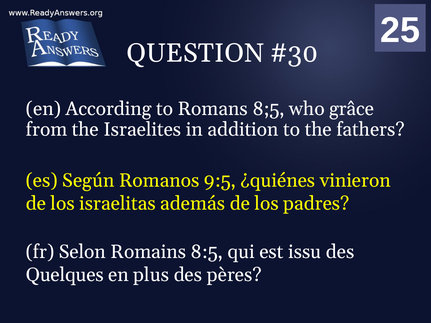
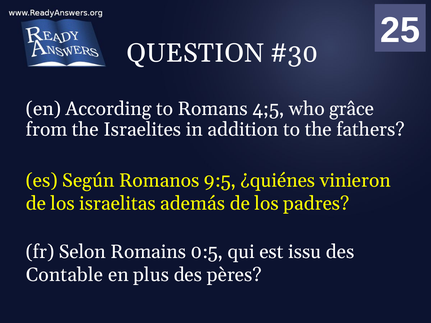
8;5: 8;5 -> 4;5 (268, 109)
8:5: 8:5 -> 0:5 (207, 252)
Quelques: Quelques -> Contable (65, 275)
